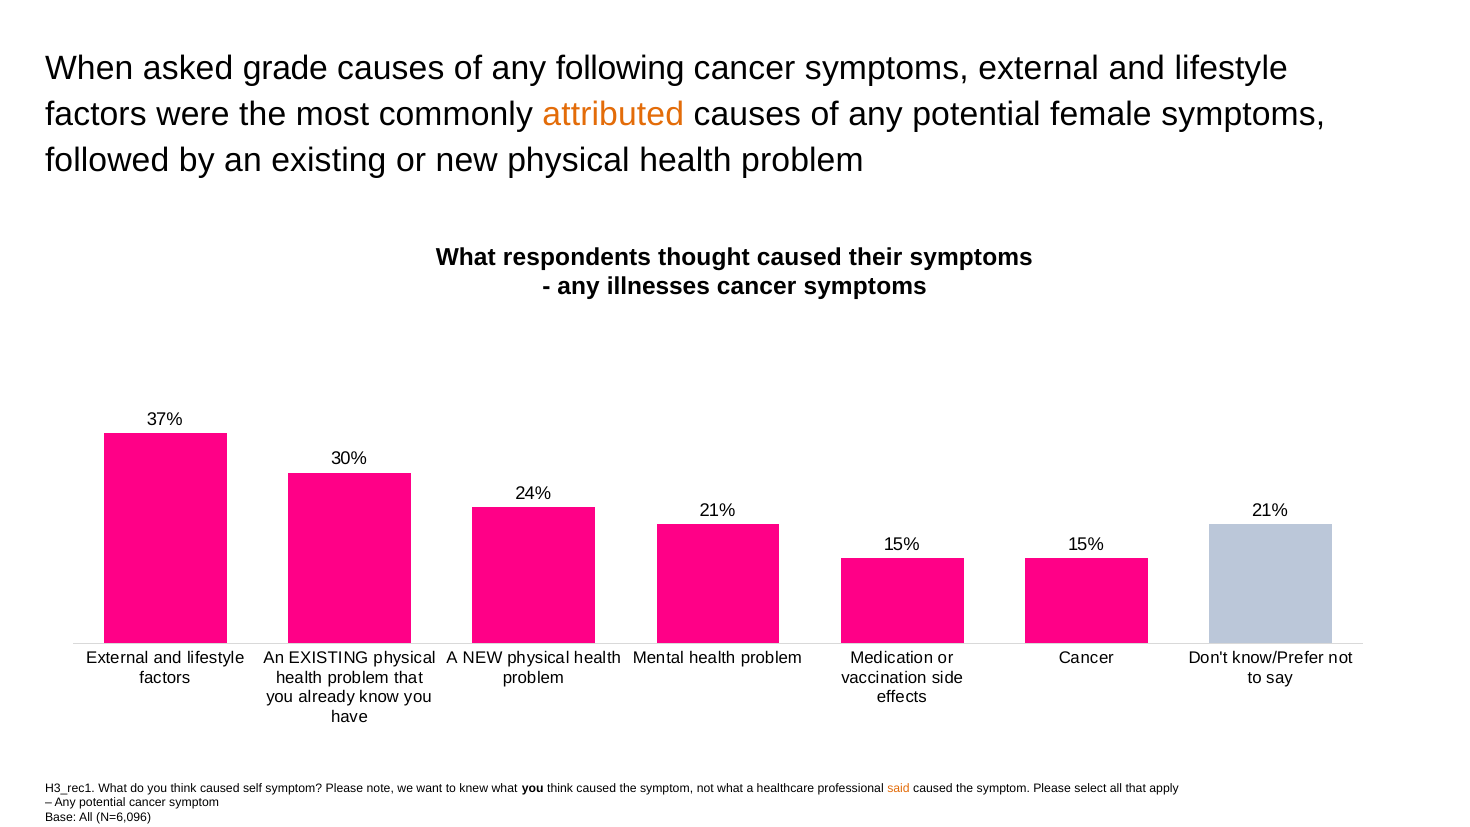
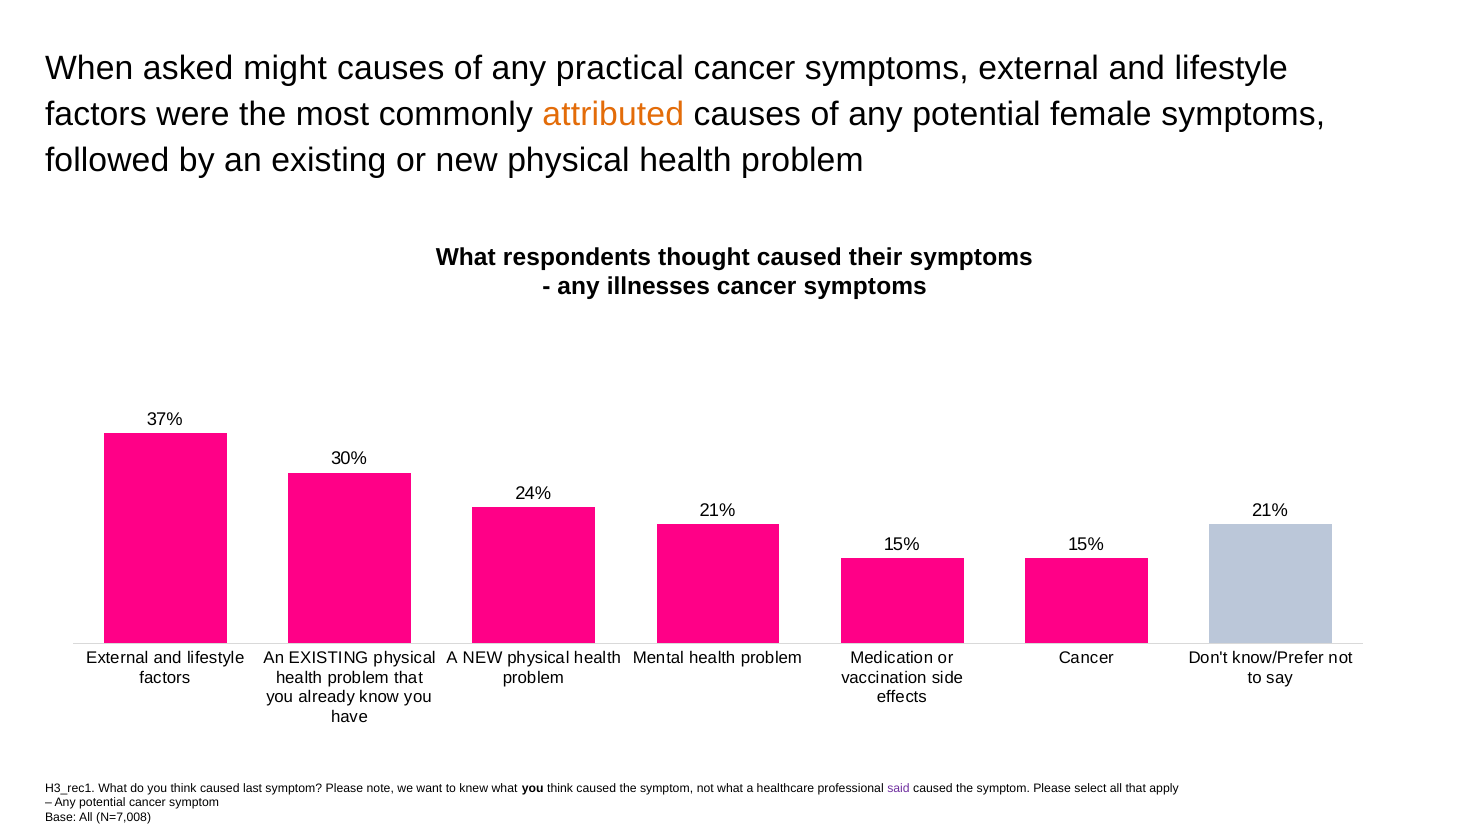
grade: grade -> might (285, 69)
following: following -> practical (620, 69)
self: self -> last (253, 788)
said colour: orange -> purple (898, 788)
N=6,096: N=6,096 -> N=7,008 (124, 817)
